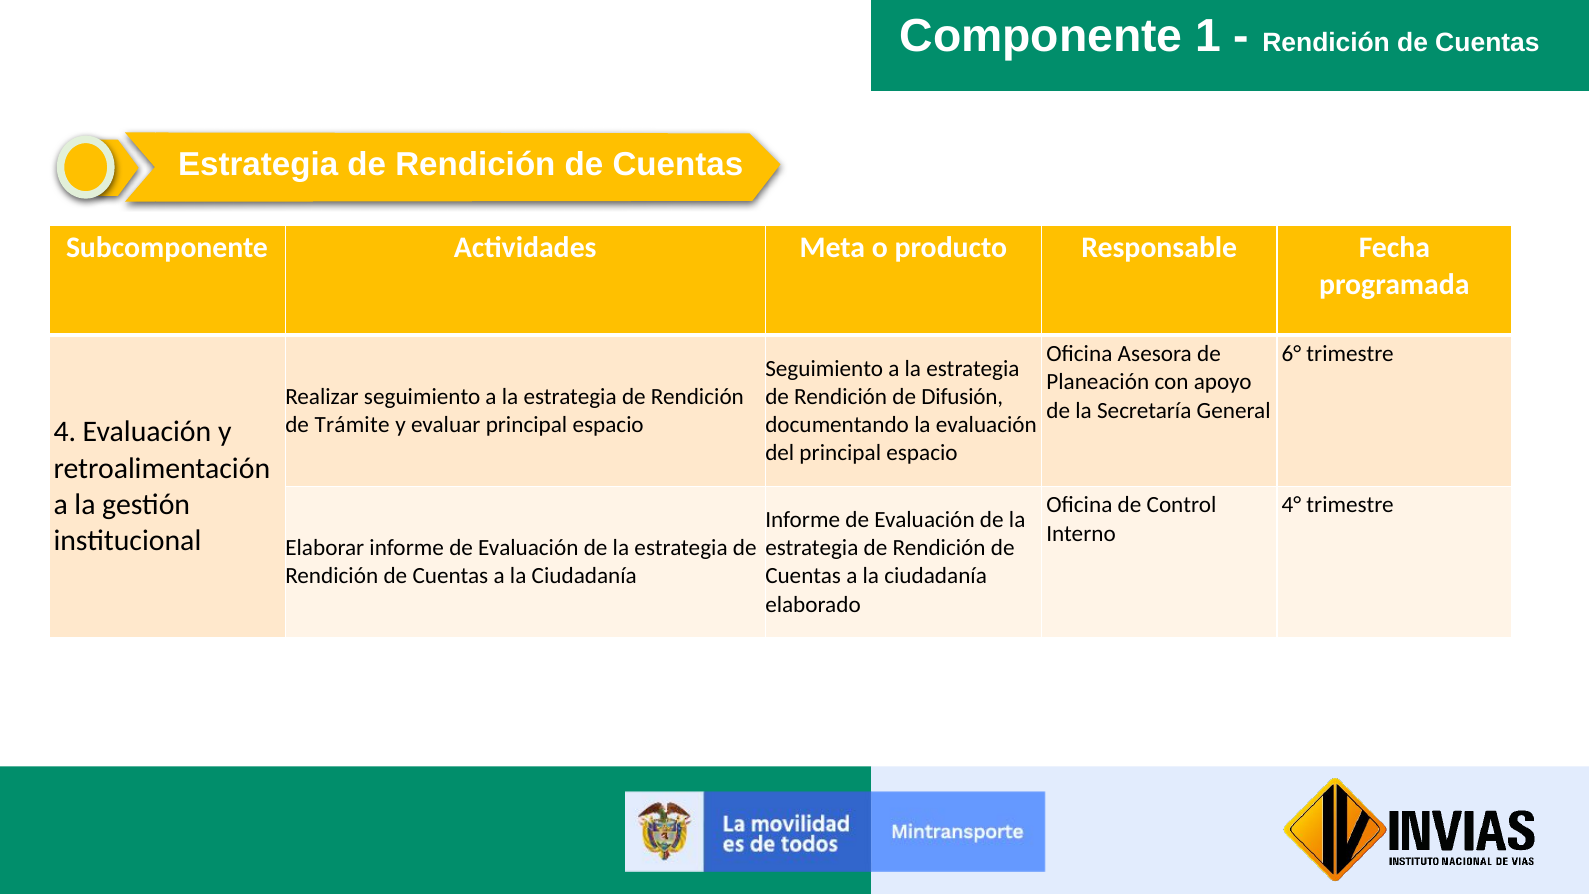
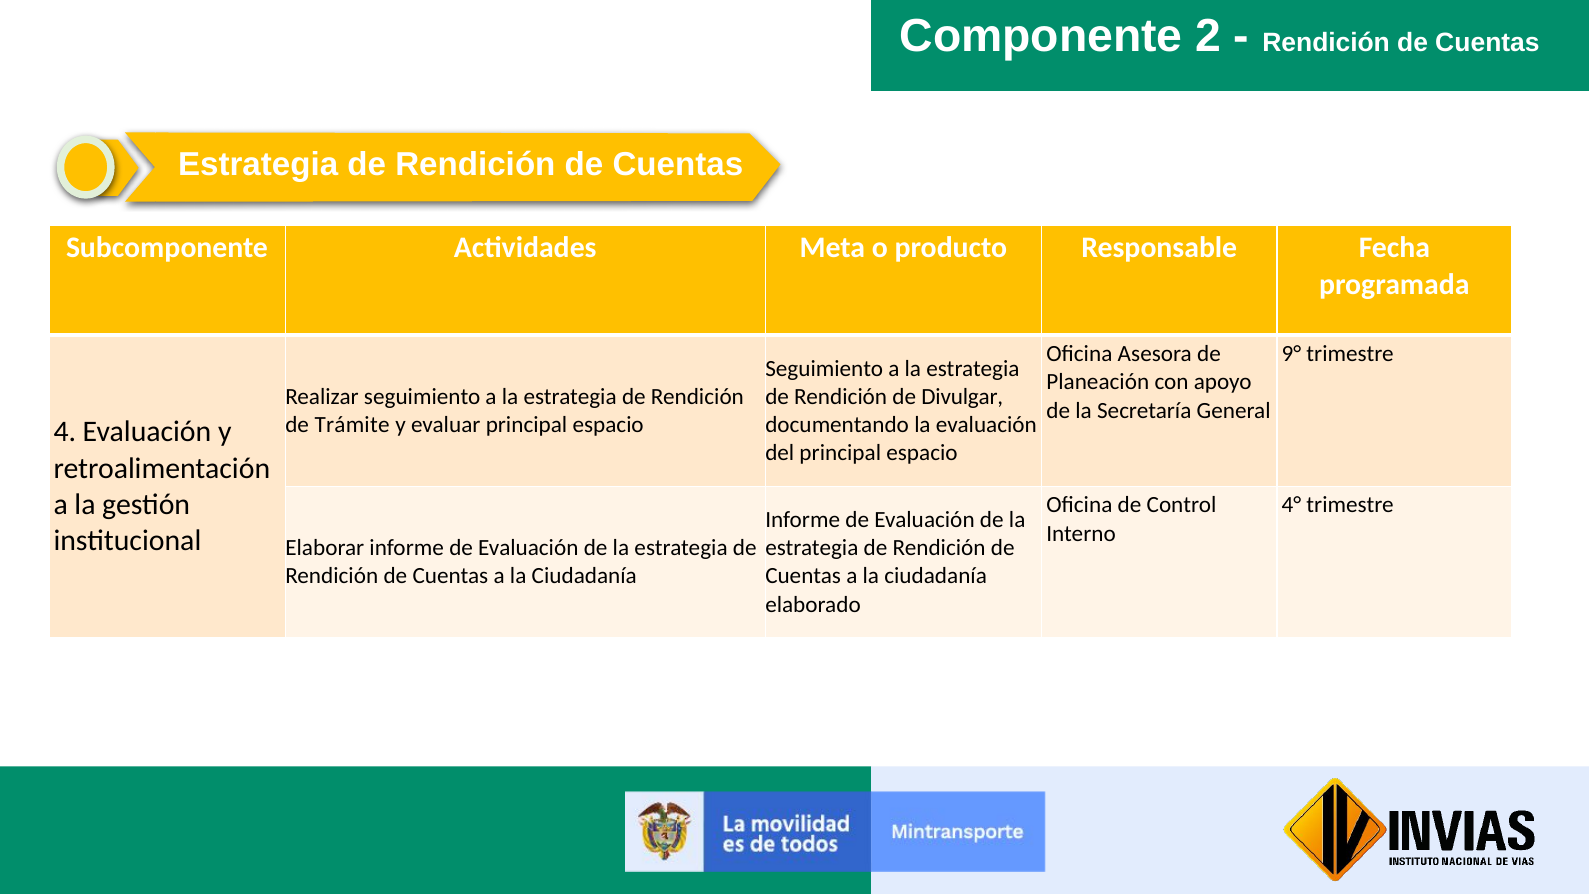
1: 1 -> 2 (1208, 37)
6°: 6° -> 9° (1291, 354)
Difusión: Difusión -> Divulgar (962, 397)
